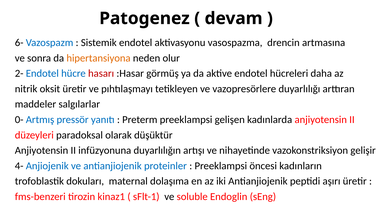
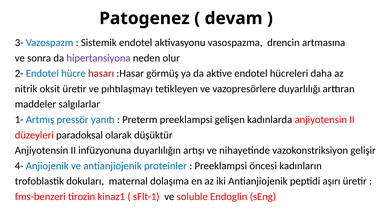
6-: 6- -> 3- (19, 43)
hipertansiyona colour: orange -> purple (99, 58)
0-: 0- -> 1- (19, 120)
